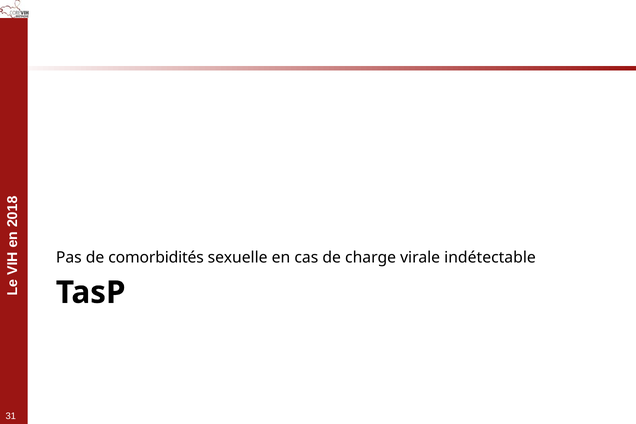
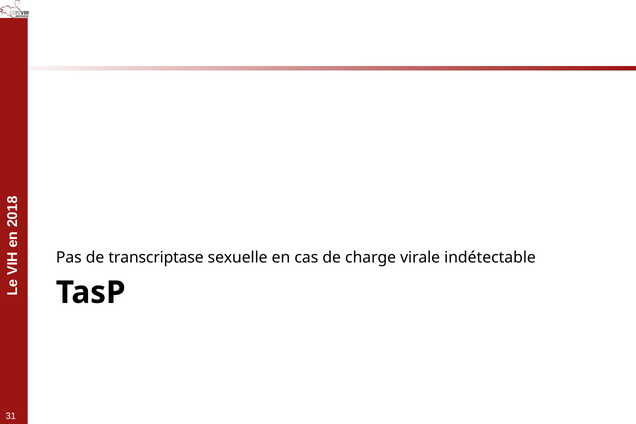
comorbidités: comorbidités -> transcriptase (156, 257)
